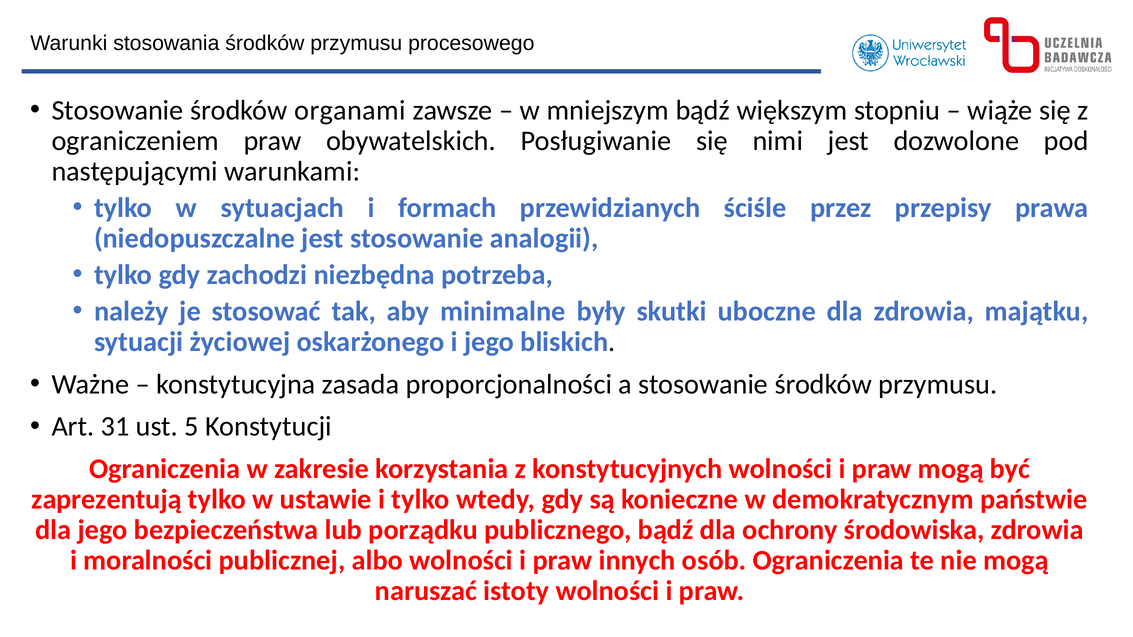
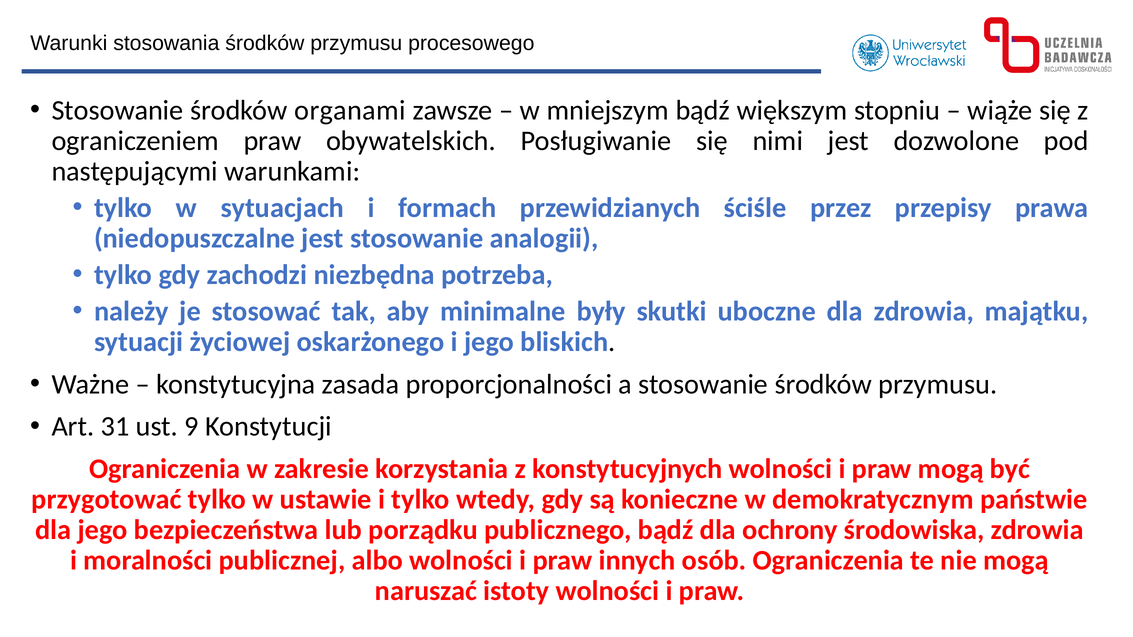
5: 5 -> 9 (192, 427)
zaprezentują: zaprezentują -> przygotować (106, 500)
